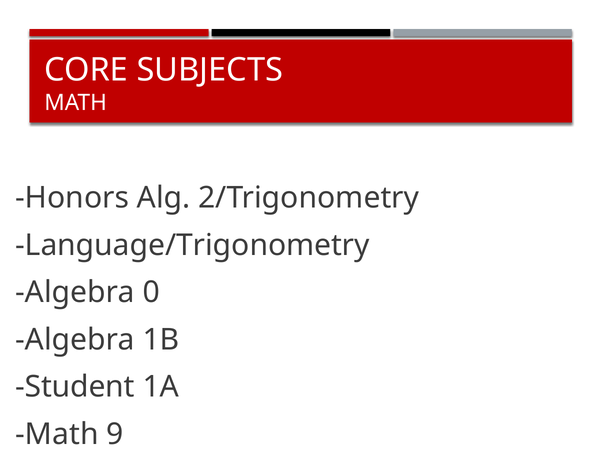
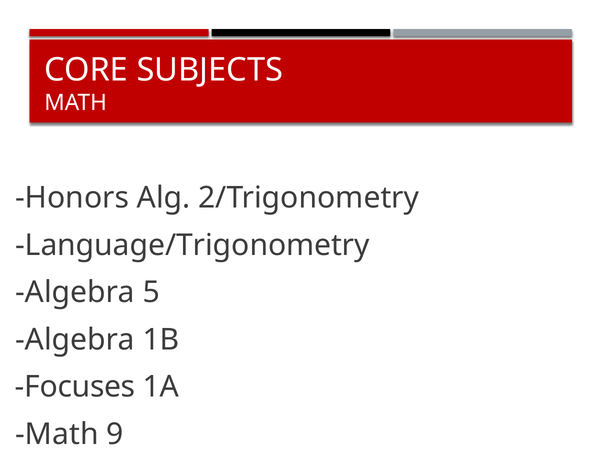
0: 0 -> 5 (151, 292)
Student: Student -> Focuses (75, 386)
